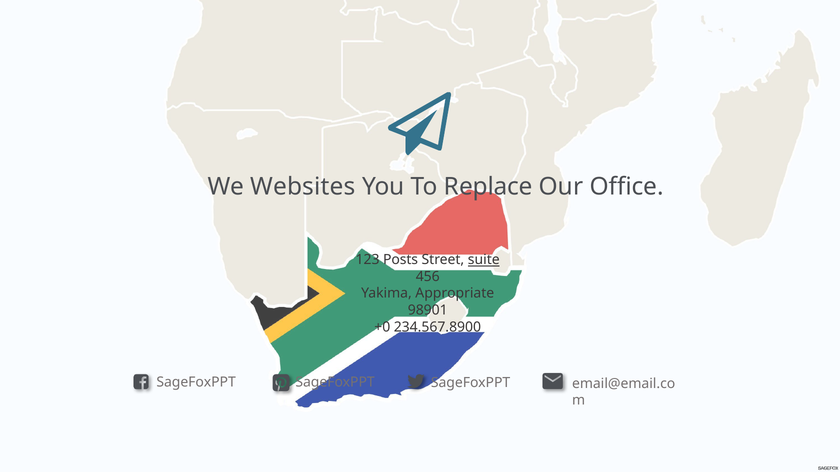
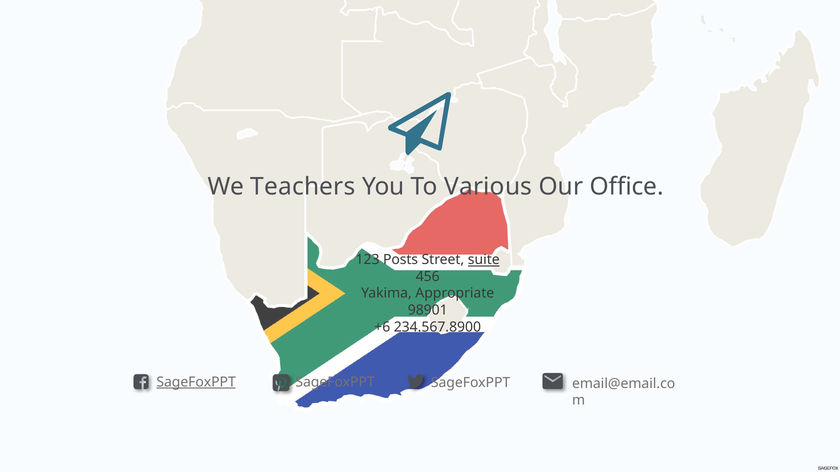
Websites: Websites -> Teachers (303, 187)
Replace: Replace -> Various (488, 187)
+0: +0 -> +6 (382, 327)
SageFoxPPT underline: none -> present (196, 382)
